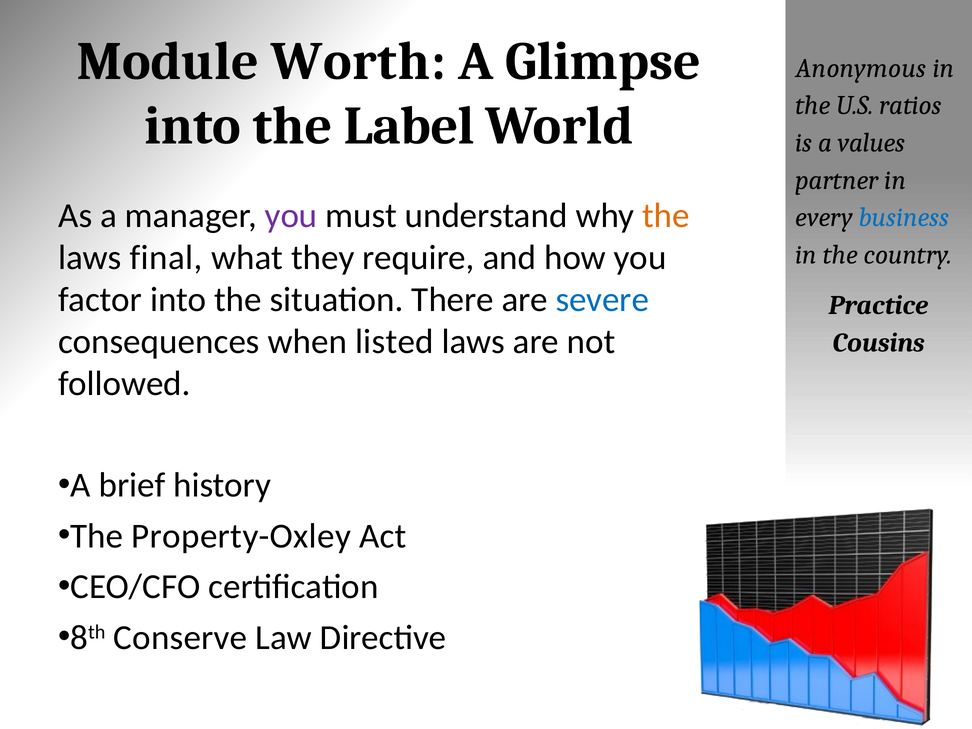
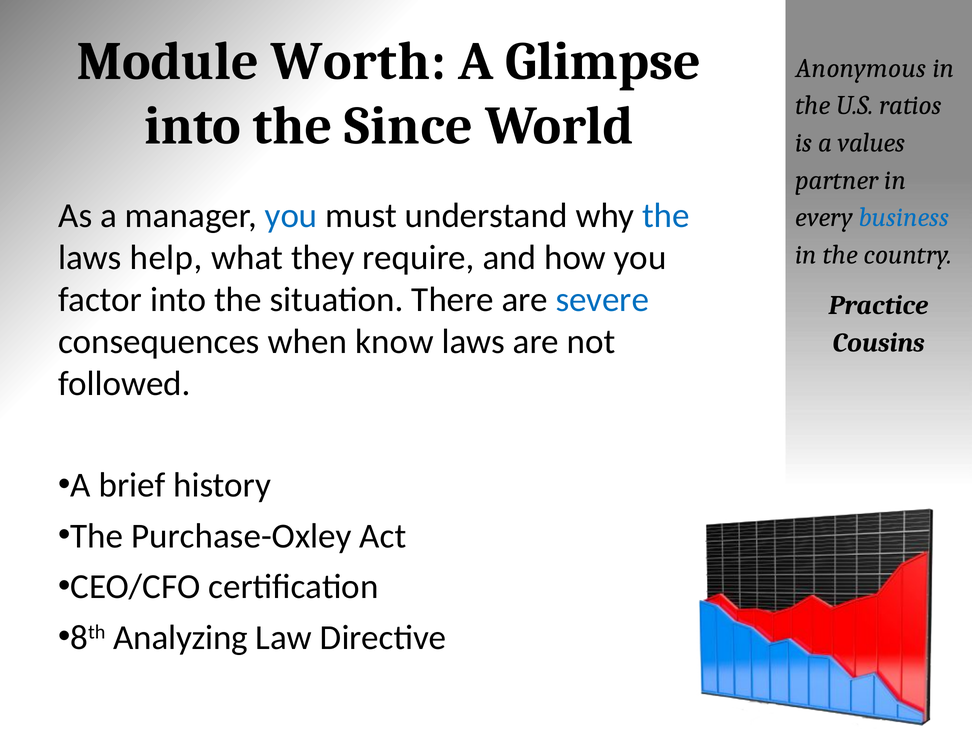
Label: Label -> Since (409, 126)
you colour: purple -> blue (291, 216)
the colour: orange -> blue (666, 216)
final: final -> help (166, 258)
listed: listed -> know (394, 342)
Property-Oxley: Property-Oxley -> Purchase-Oxley (241, 536)
Conserve: Conserve -> Analyzing (181, 638)
